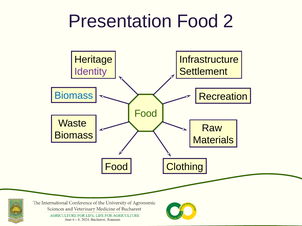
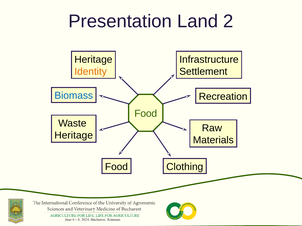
Presentation Food: Food -> Land (198, 21)
Identity colour: purple -> orange (91, 72)
Biomass: Biomass -> Heritage (74, 136)
